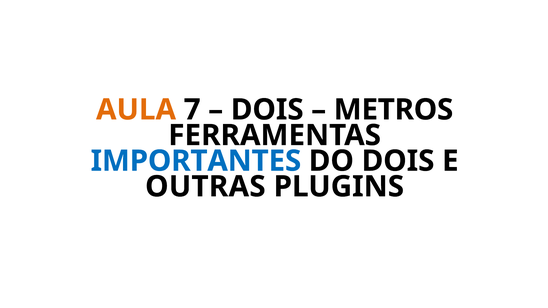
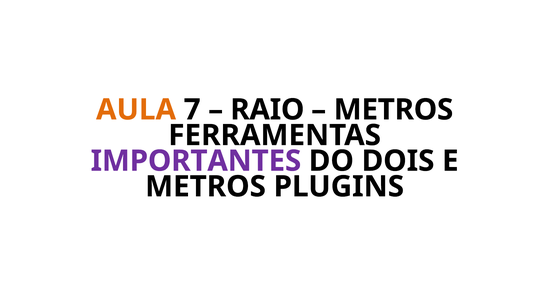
DOIS: DOIS -> RAIO (267, 110)
IMPORTANTES colour: blue -> purple (196, 161)
OUTRAS: OUTRAS -> METROS (206, 187)
